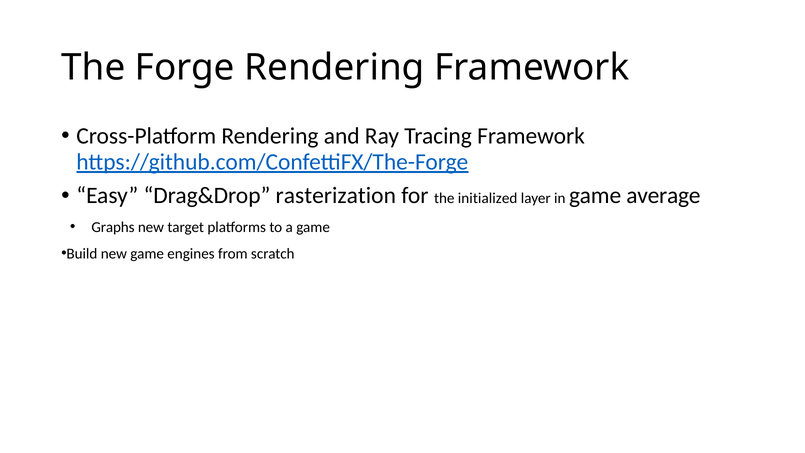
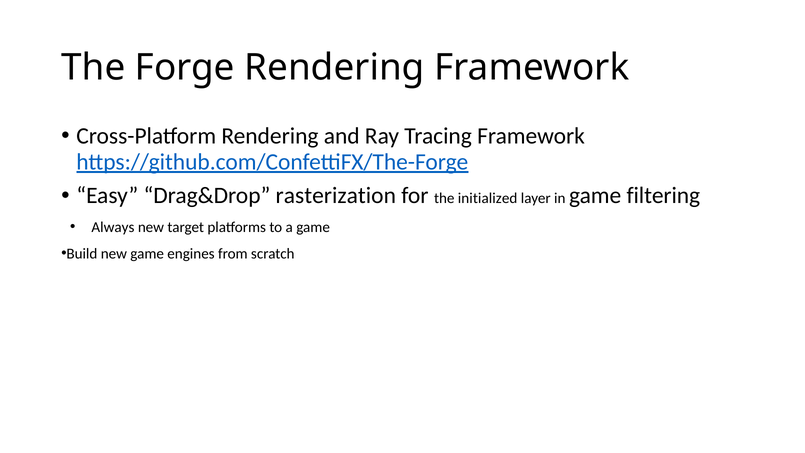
average: average -> filtering (663, 196)
Graphs: Graphs -> Always (113, 227)
